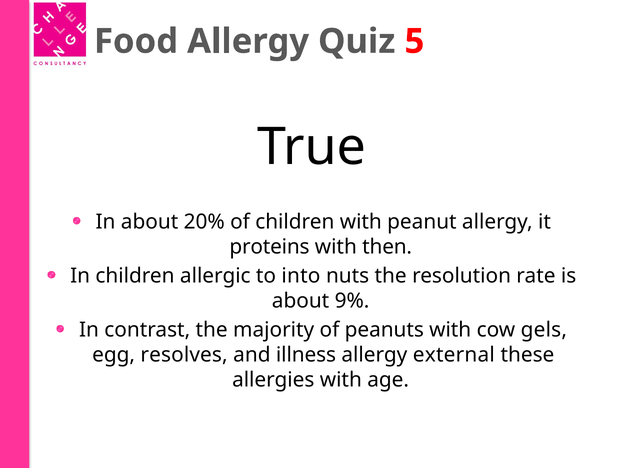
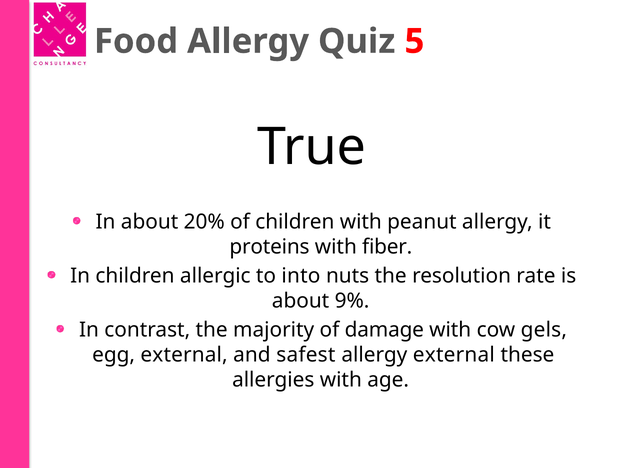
then: then -> fiber (387, 247)
peanuts: peanuts -> damage (384, 330)
egg resolves: resolves -> external (184, 355)
illness: illness -> safest (306, 355)
